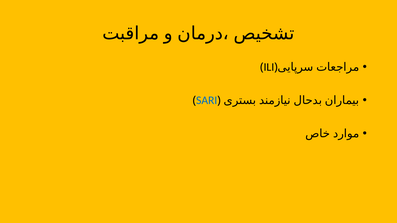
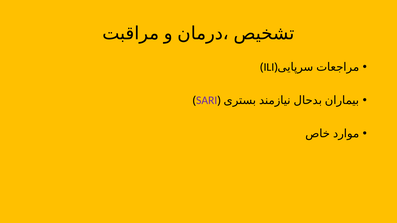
SARI colour: blue -> purple (207, 100)
